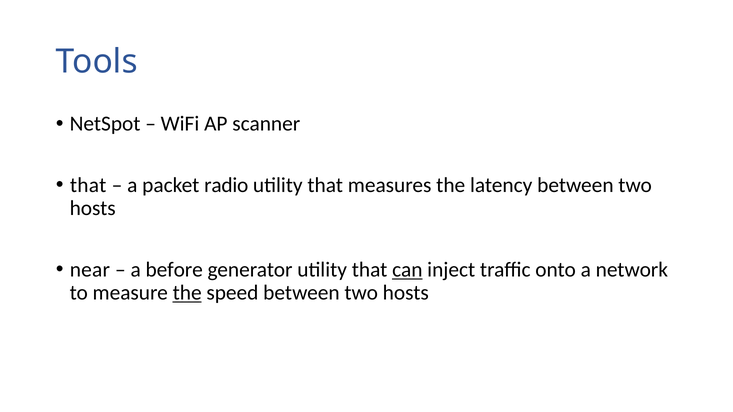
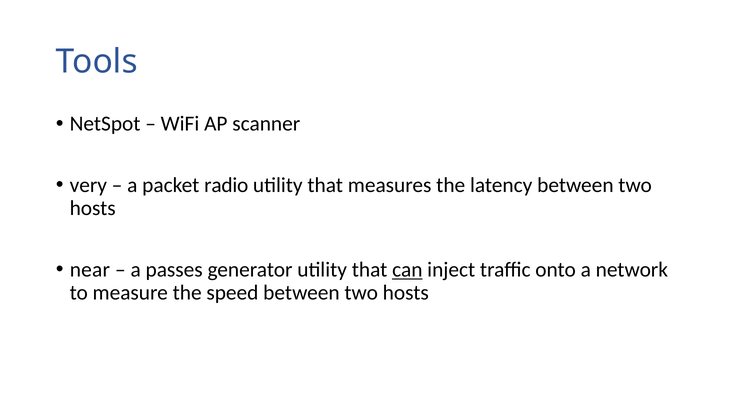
that: that -> very (88, 185)
before: before -> passes (174, 270)
the underline: present -> none (187, 293)
